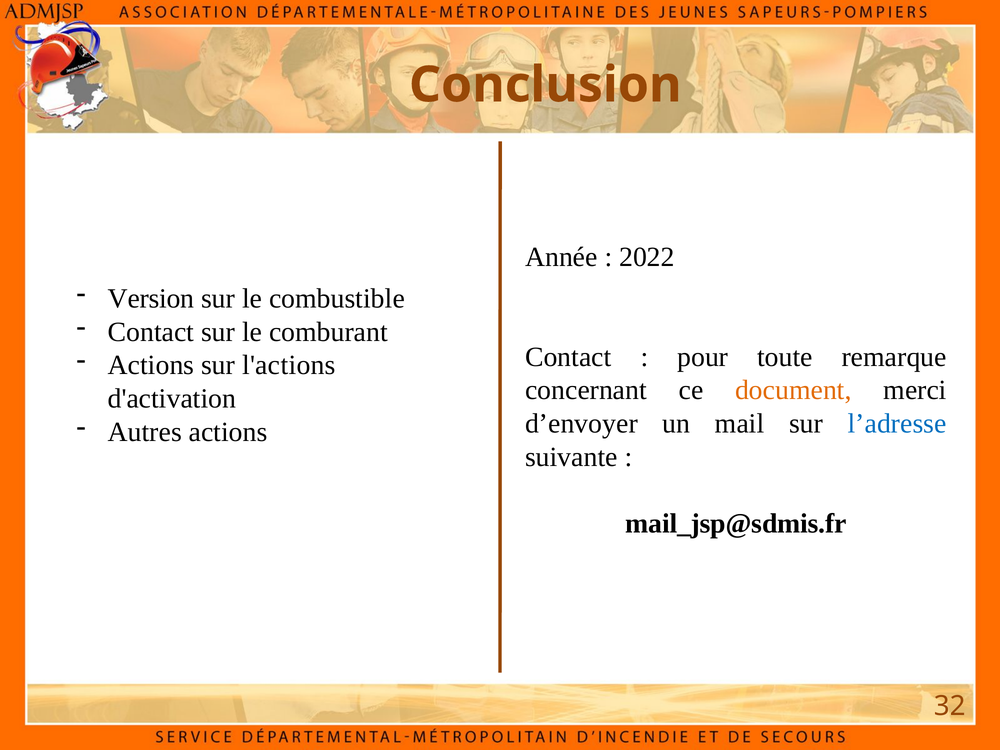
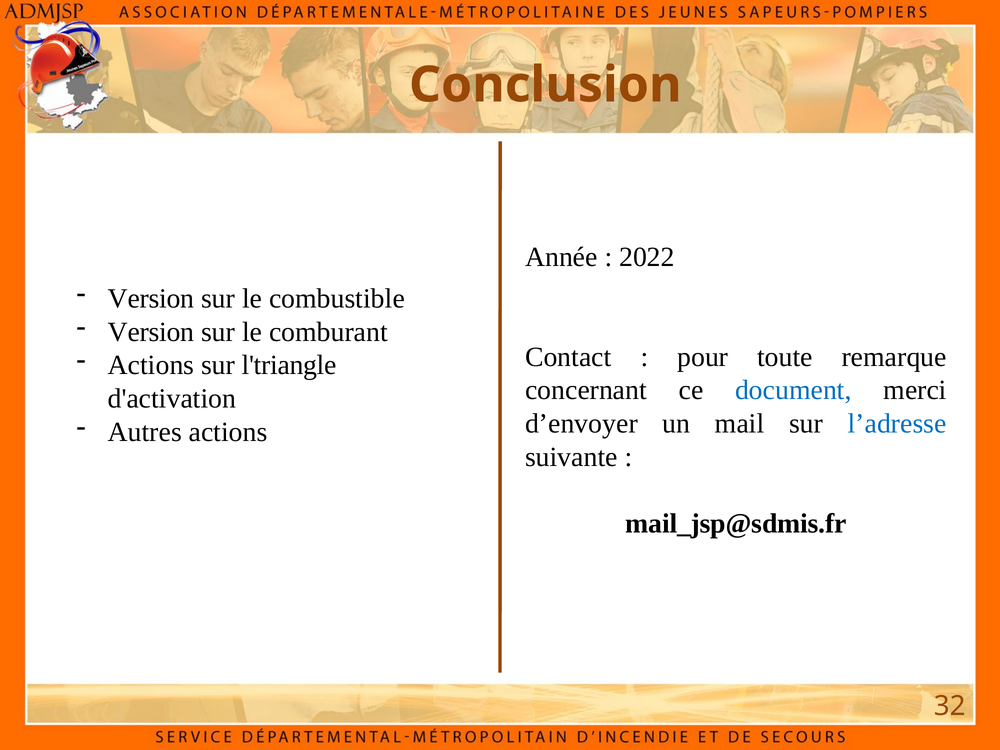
Contact: Contact -> Version (151, 332)
l'actions: l'actions -> l'triangle (289, 365)
document colour: orange -> blue (793, 390)
